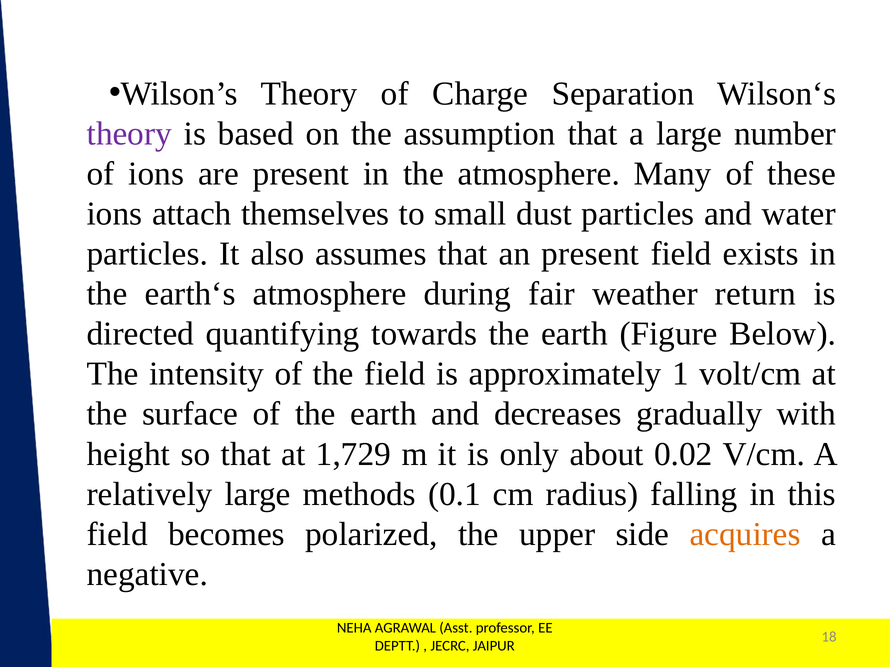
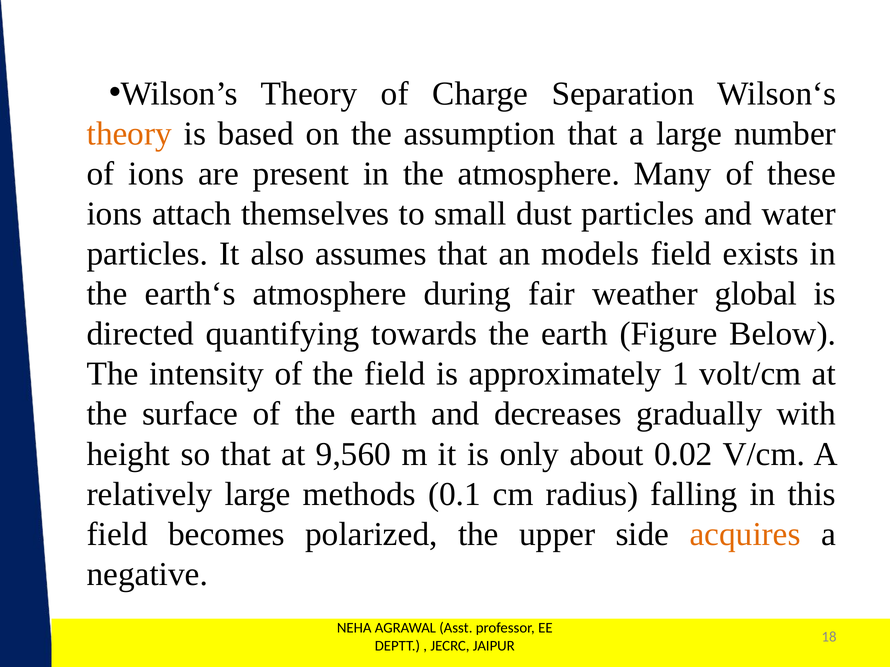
theory colour: purple -> orange (129, 134)
an present: present -> models (590, 254)
return: return -> global (756, 294)
1,729: 1,729 -> 9,560 (353, 454)
